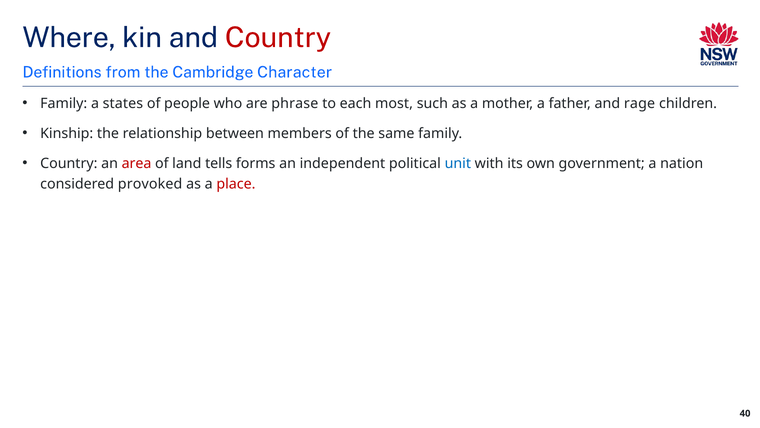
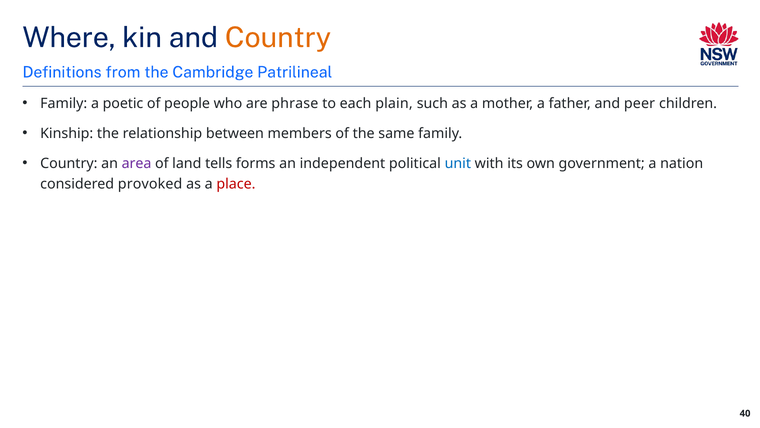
Country colour: red -> orange (278, 38)
Character: Character -> Patrilineal (295, 72)
states: states -> poetic (123, 103)
most: most -> plain (394, 103)
rage: rage -> peer (640, 103)
area colour: red -> purple (137, 163)
